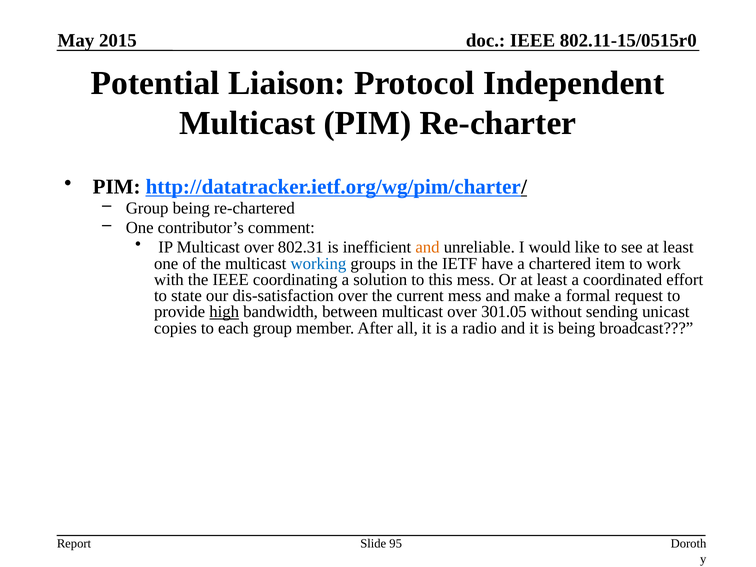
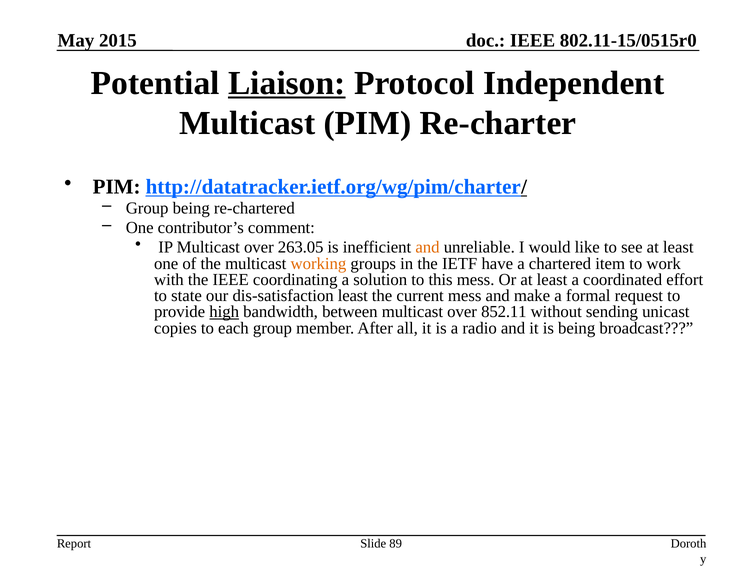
Liaison underline: none -> present (287, 83)
802.31: 802.31 -> 263.05 (301, 247)
working colour: blue -> orange (318, 263)
dis-satisfaction over: over -> least (353, 296)
301.05: 301.05 -> 852.11 (504, 312)
95: 95 -> 89 (396, 544)
